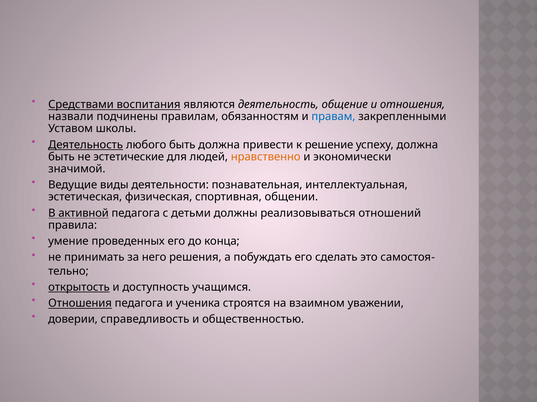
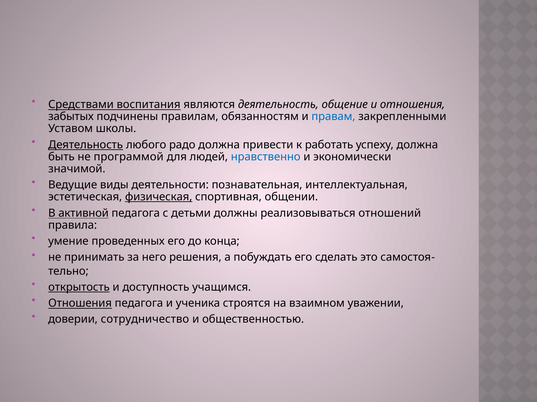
назвали: назвали -> забытых (71, 117)
любого быть: быть -> радо (182, 145)
решение: решение -> работать (329, 145)
эстетические: эстетические -> программой (129, 157)
нравственно colour: orange -> blue (266, 157)
физическая underline: none -> present (159, 197)
справедливость: справедливость -> сотрудничество (145, 320)
